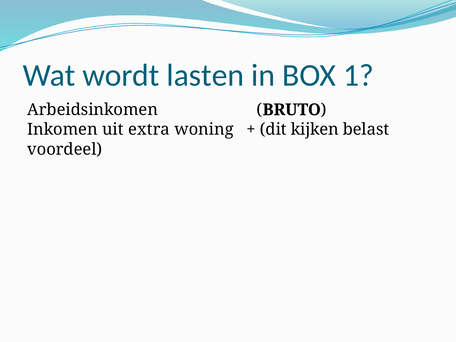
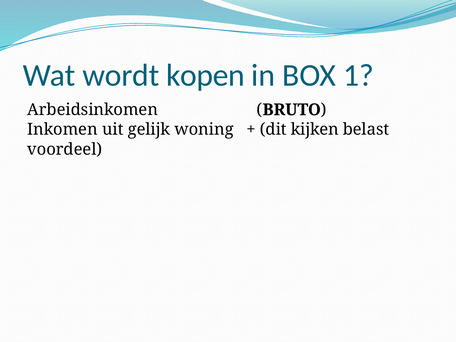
lasten: lasten -> kopen (205, 75)
extra: extra -> gelijk (149, 130)
